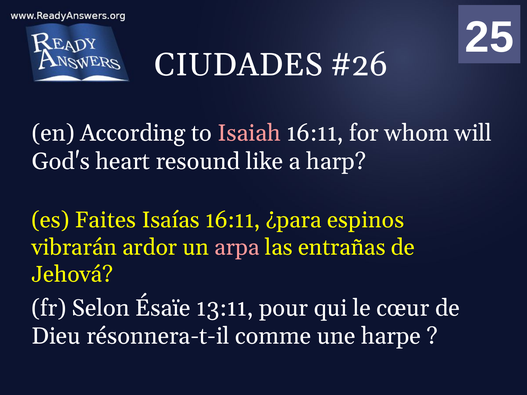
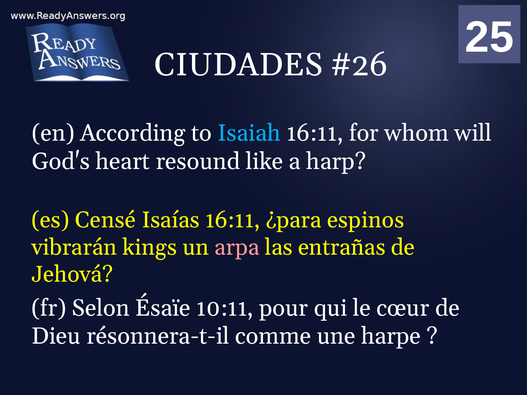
Isaiah colour: pink -> light blue (249, 133)
Faites: Faites -> Censé (105, 220)
ardor: ardor -> kings (150, 247)
13:11: 13:11 -> 10:11 (225, 308)
